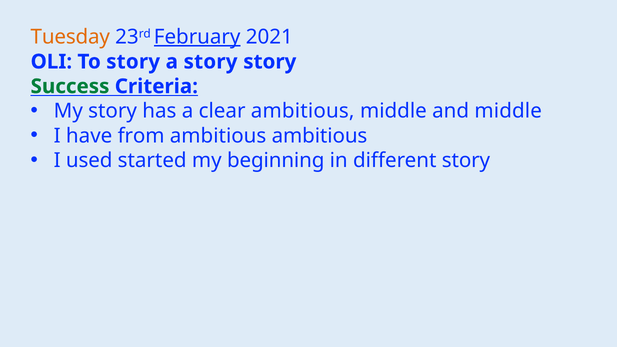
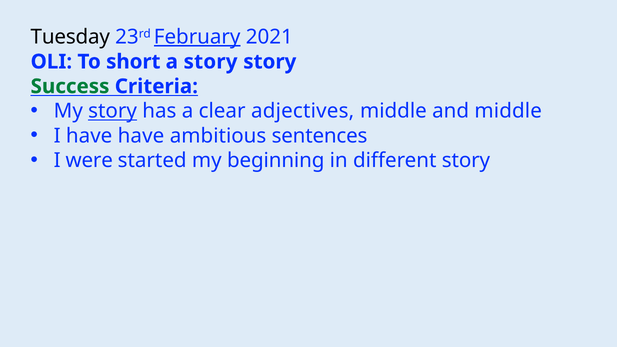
Tuesday colour: orange -> black (70, 37)
To story: story -> short (133, 62)
story underline: none -> present (113, 111)
clear ambitious: ambitious -> adjectives (303, 111)
have from: from -> have (141, 136)
ambitious ambitious: ambitious -> sentences (320, 136)
used: used -> were (89, 160)
